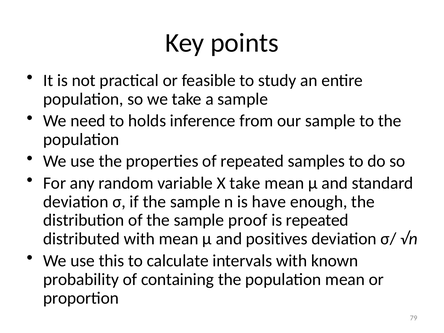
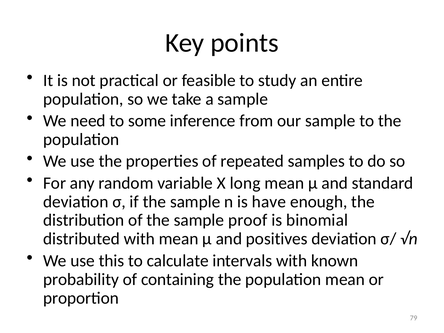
holds: holds -> some (147, 121)
X take: take -> long (245, 183)
is repeated: repeated -> binomial (317, 220)
